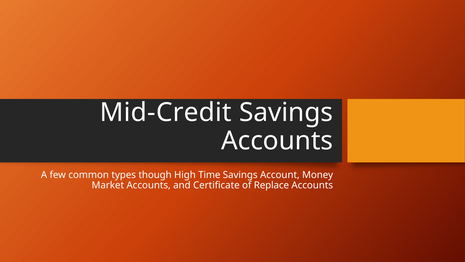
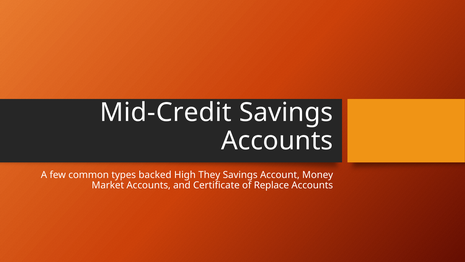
though: though -> backed (155, 175)
Time: Time -> They (209, 175)
